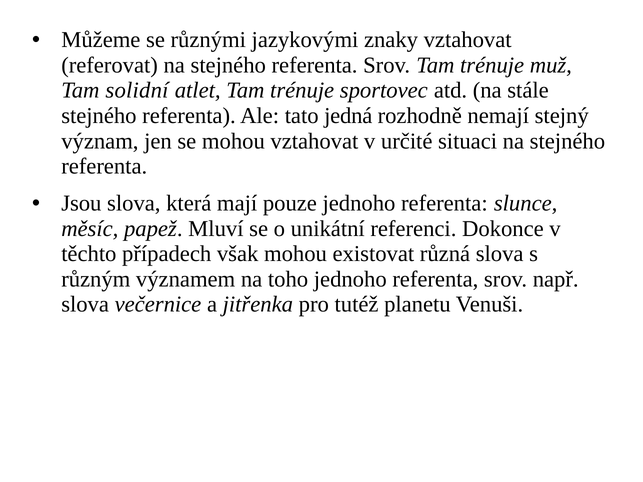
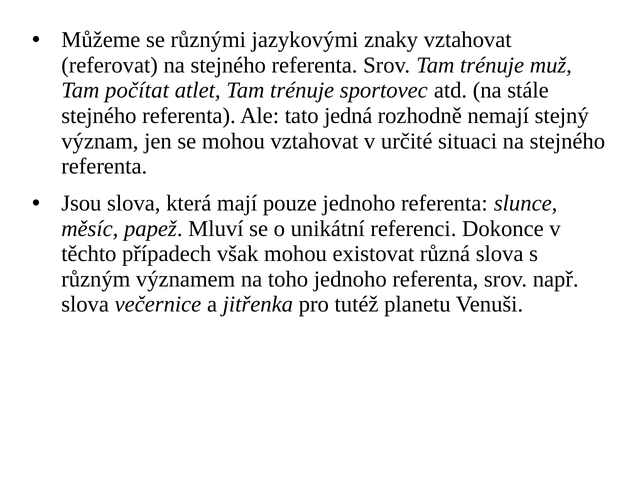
solidní: solidní -> počítat (137, 90)
